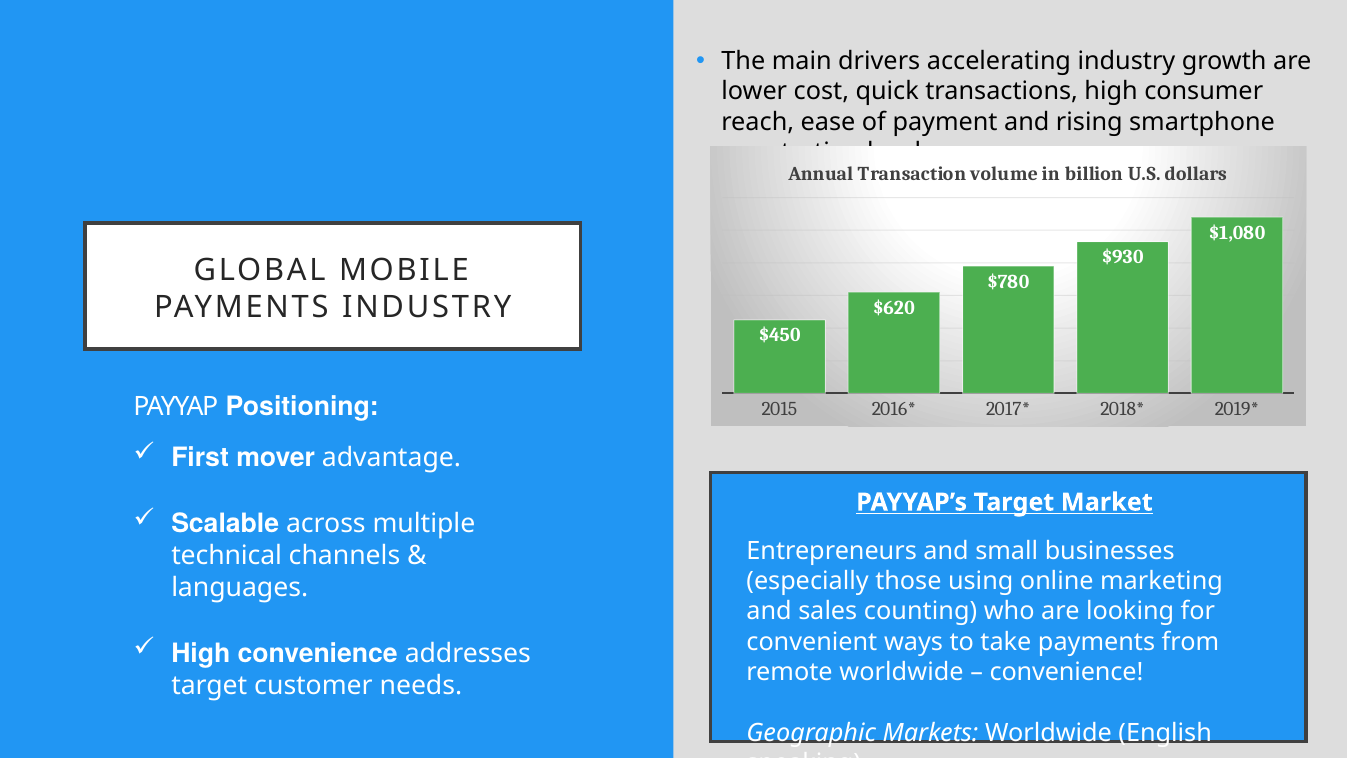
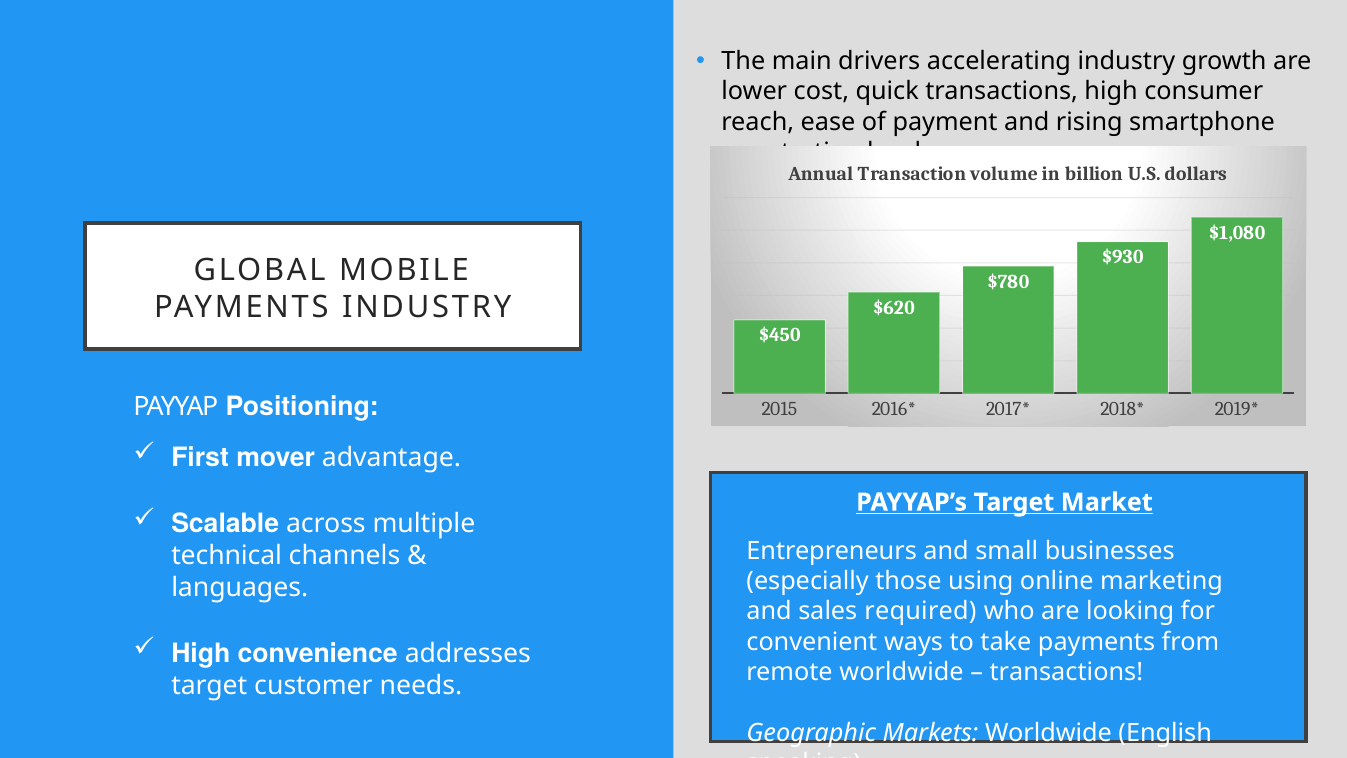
counting: counting -> required (920, 611)
convenience: convenience -> transactions (1066, 672)
